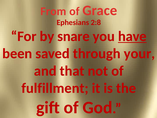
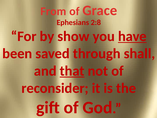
snare: snare -> show (73, 36)
your: your -> shall (139, 53)
that underline: none -> present (72, 71)
fulfillment: fulfillment -> reconsider (55, 88)
